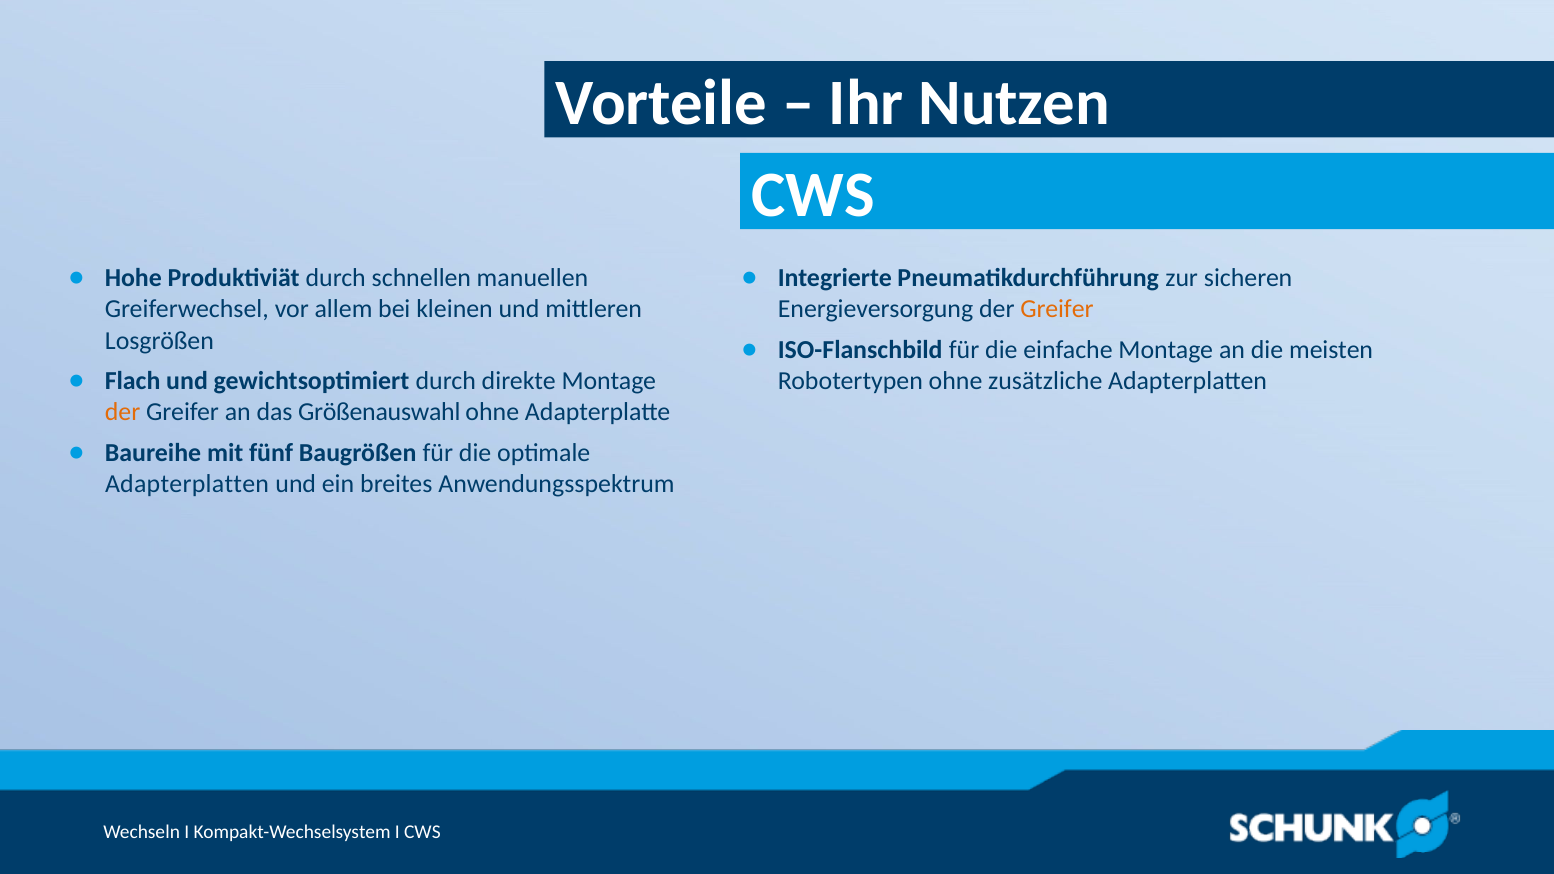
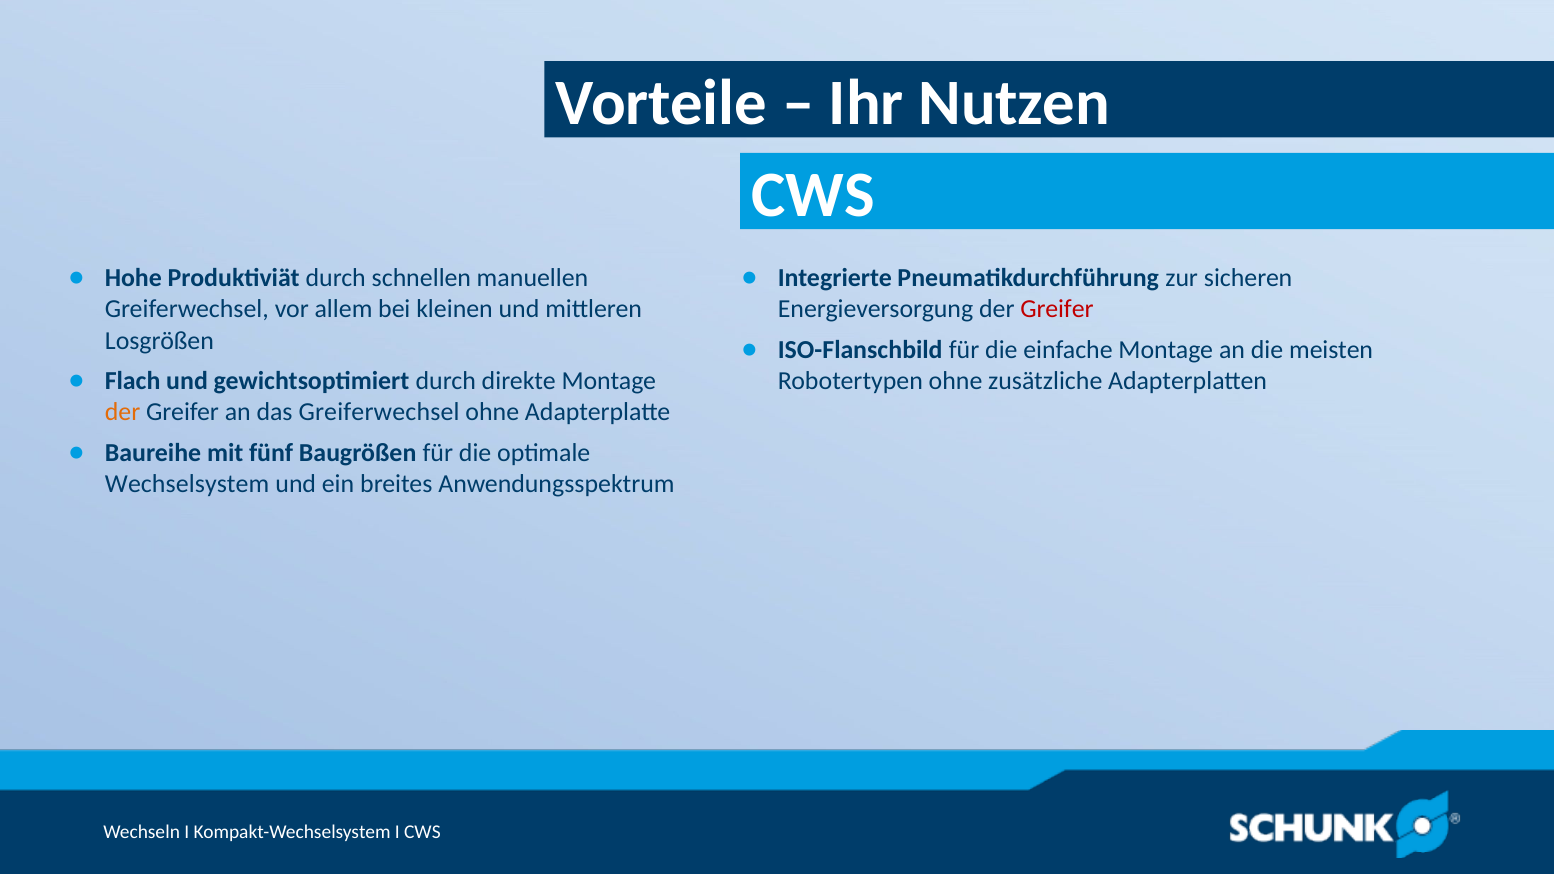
Greifer colour: orange -> red (1057, 309)
das Größenauswahl: Größenauswahl -> Greiferwechsel (379, 412)
Adapterplatten: Adapterplatten -> Wechselsystem (187, 484)
